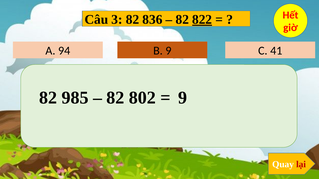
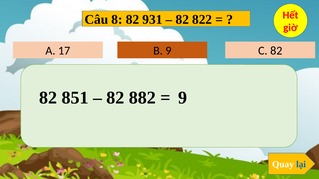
3: 3 -> 8 (117, 20)
836: 836 -> 931 (152, 20)
822 underline: present -> none (202, 20)
94: 94 -> 17 (64, 51)
C 41: 41 -> 82 (276, 51)
985: 985 -> 851 (75, 98)
802: 802 -> 882 (142, 98)
lại colour: red -> blue (301, 165)
